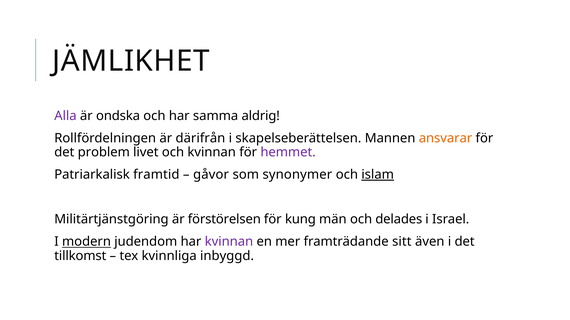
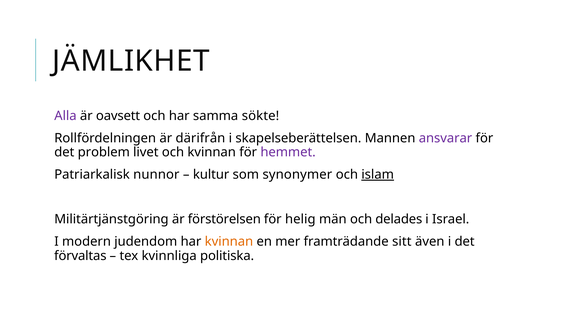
ondska: ondska -> oavsett (118, 116)
aldrig: aldrig -> sökte (261, 116)
ansvarar colour: orange -> purple (445, 138)
framtid: framtid -> nunnor (156, 175)
gåvor: gåvor -> kultur (211, 175)
kung: kung -> helig (300, 220)
modern underline: present -> none (86, 242)
kvinnan colour: purple -> orange (229, 242)
tillkomst: tillkomst -> förvaltas (80, 256)
inbyggd: inbyggd -> politiska (227, 256)
